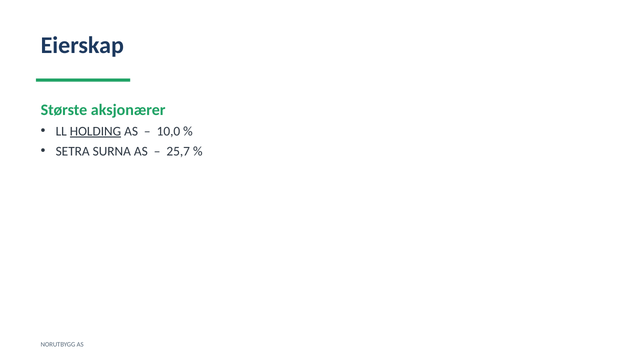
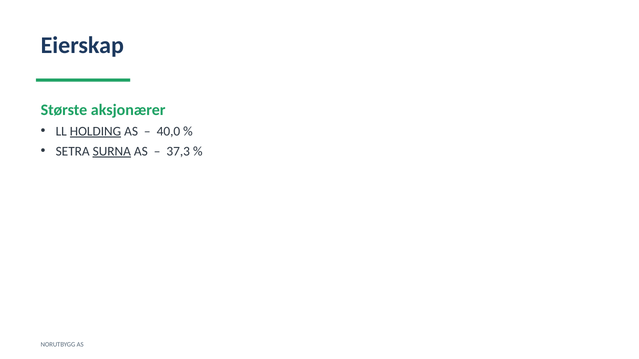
10,0: 10,0 -> 40,0 (168, 131)
SURNA underline: none -> present (112, 151)
25,7: 25,7 -> 37,3 (178, 151)
